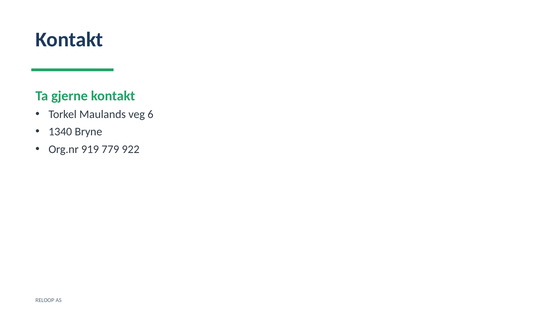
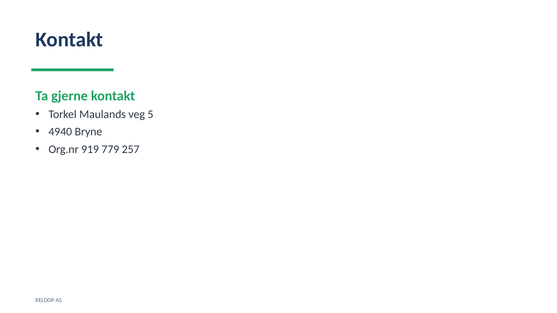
6: 6 -> 5 (150, 115)
1340: 1340 -> 4940 (60, 132)
922: 922 -> 257 (131, 149)
